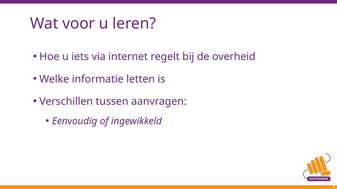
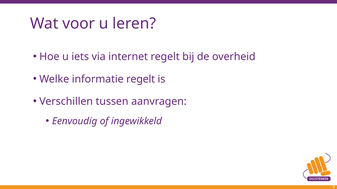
informatie letten: letten -> regelt (141, 79)
